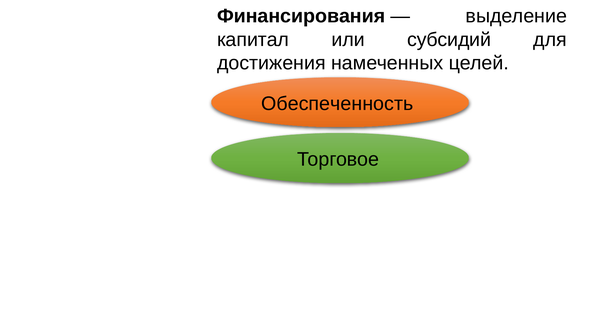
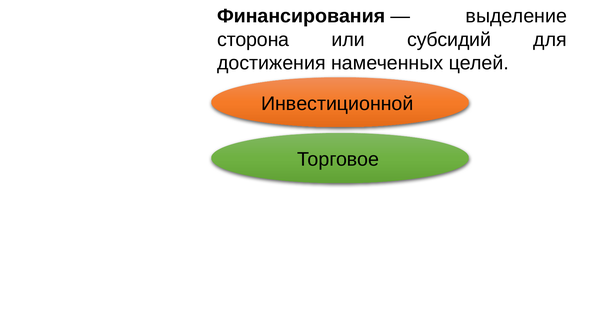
капитал: капитал -> сторона (253, 40)
Обеспеченность: Обеспеченность -> Инвестиционной (337, 104)
